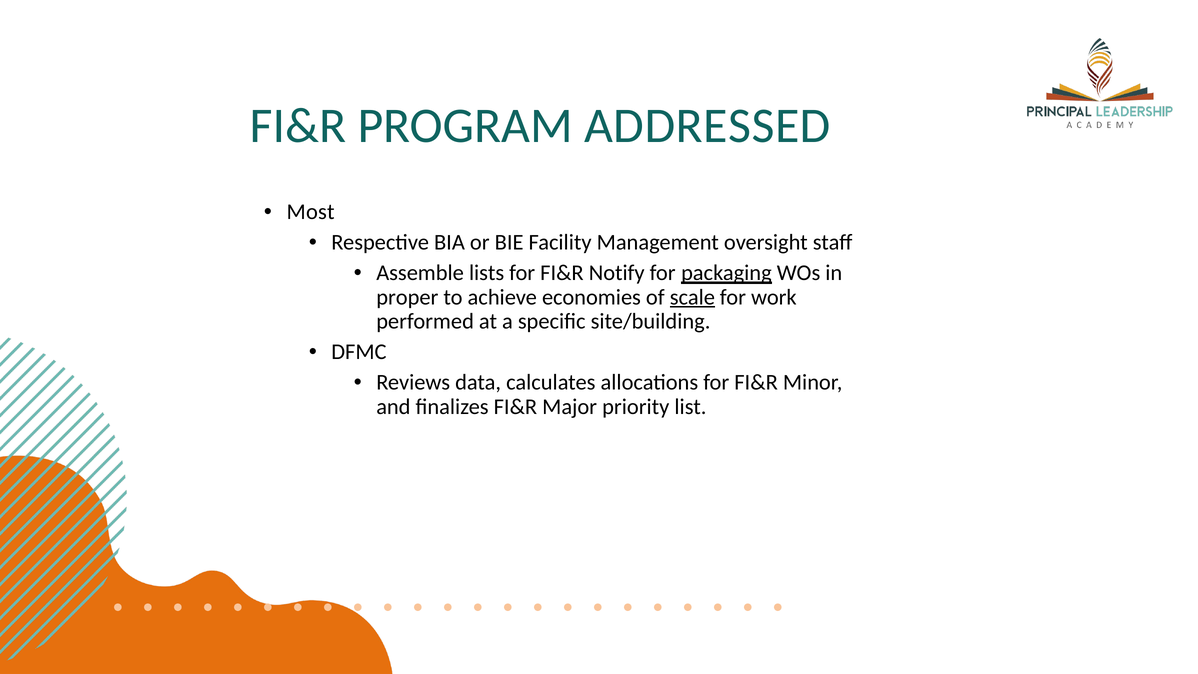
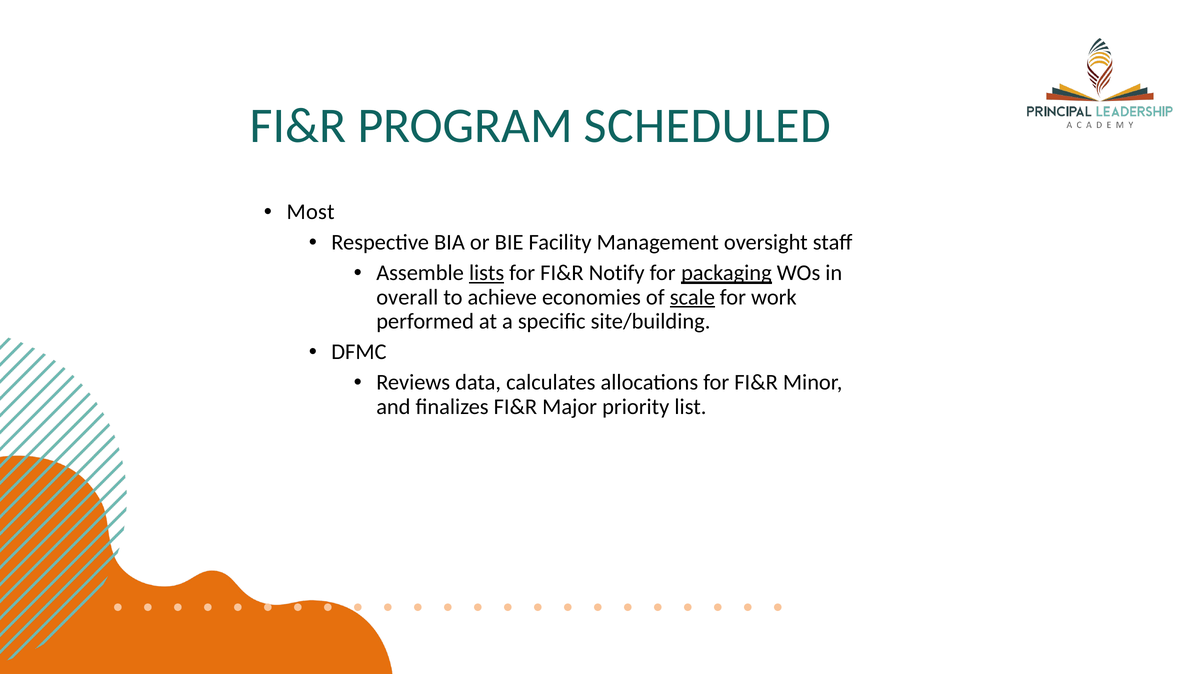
ADDRESSED: ADDRESSED -> SCHEDULED (707, 126)
lists underline: none -> present (487, 273)
proper: proper -> overall (407, 297)
